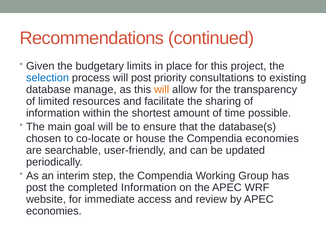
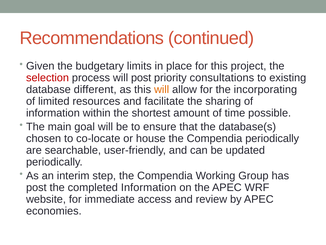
selection colour: blue -> red (48, 78)
manage: manage -> different (95, 89)
transparency: transparency -> incorporating (265, 89)
Compendia economies: economies -> periodically (272, 138)
